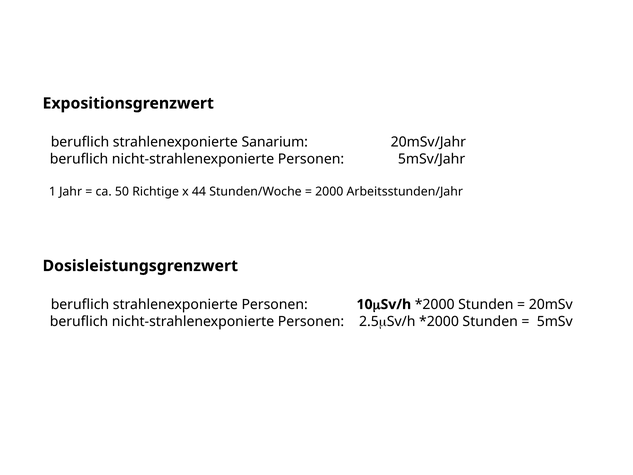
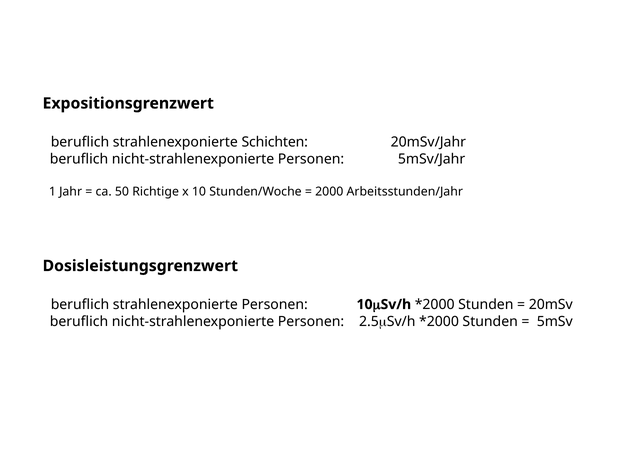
Sanarium: Sanarium -> Schichten (275, 142)
x 44: 44 -> 10 (199, 192)
